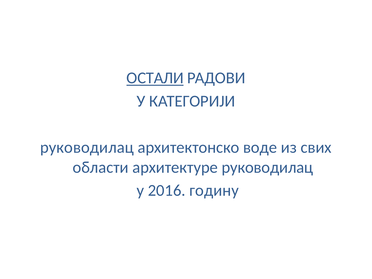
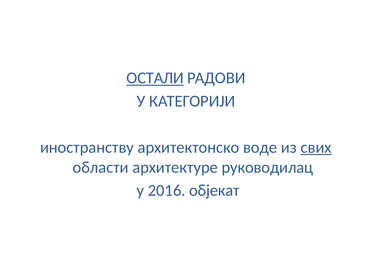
руководилац: руководилац -> иностранству (87, 148)
свих underline: none -> present (316, 148)
годину: годину -> објекат (214, 191)
